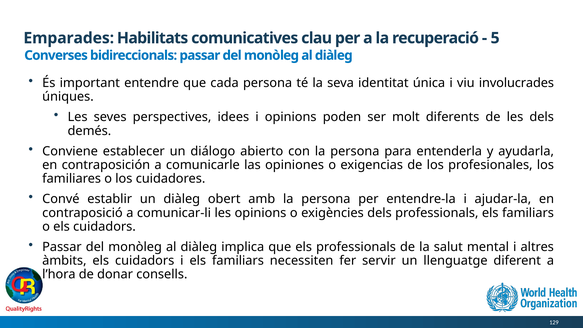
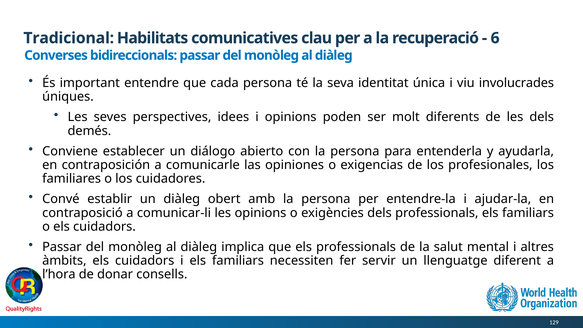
Emparades: Emparades -> Tradicional (69, 38)
5: 5 -> 6 (495, 38)
